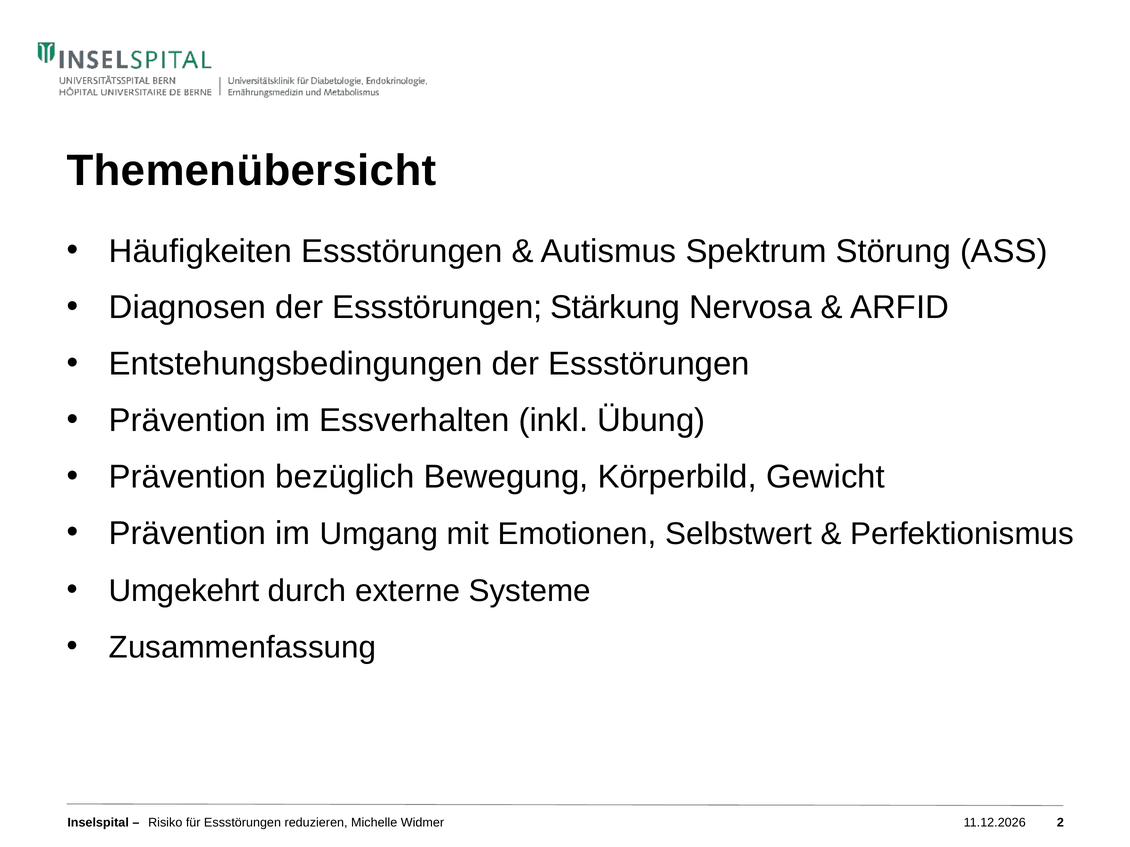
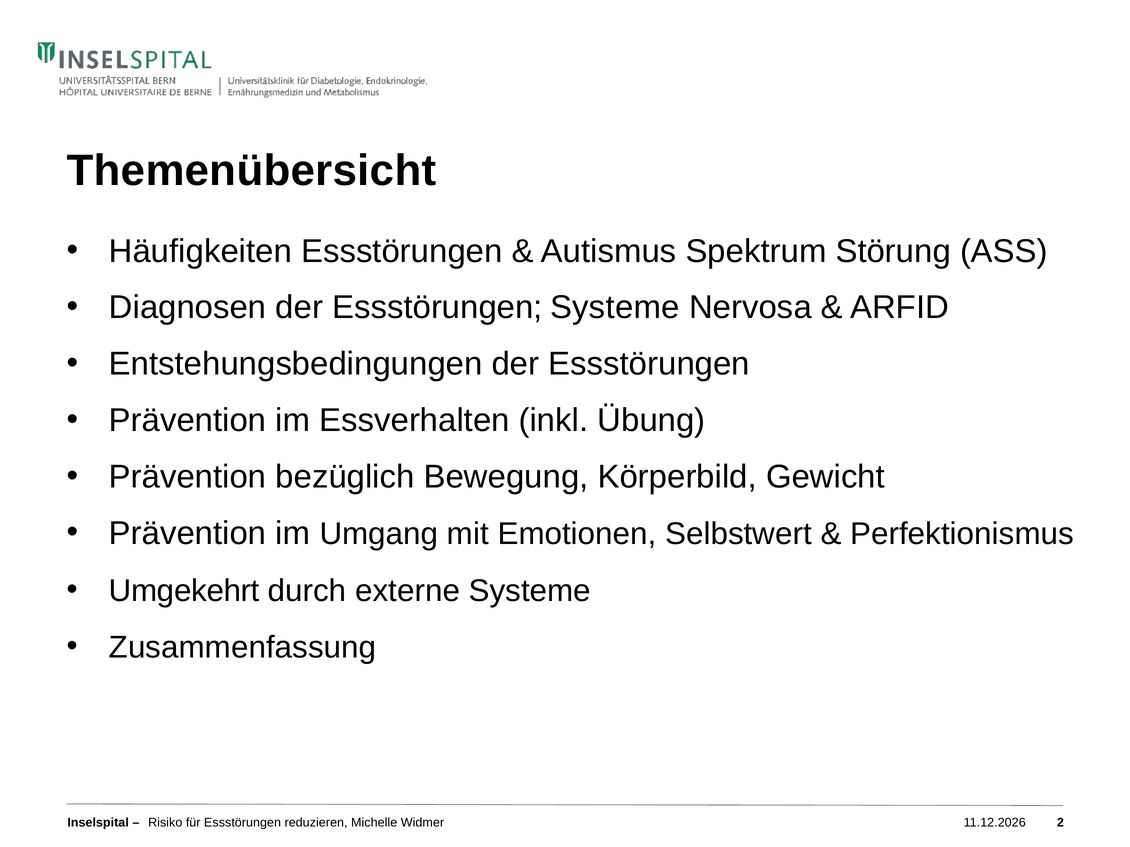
Essstörungen Stärkung: Stärkung -> Systeme (615, 308)
